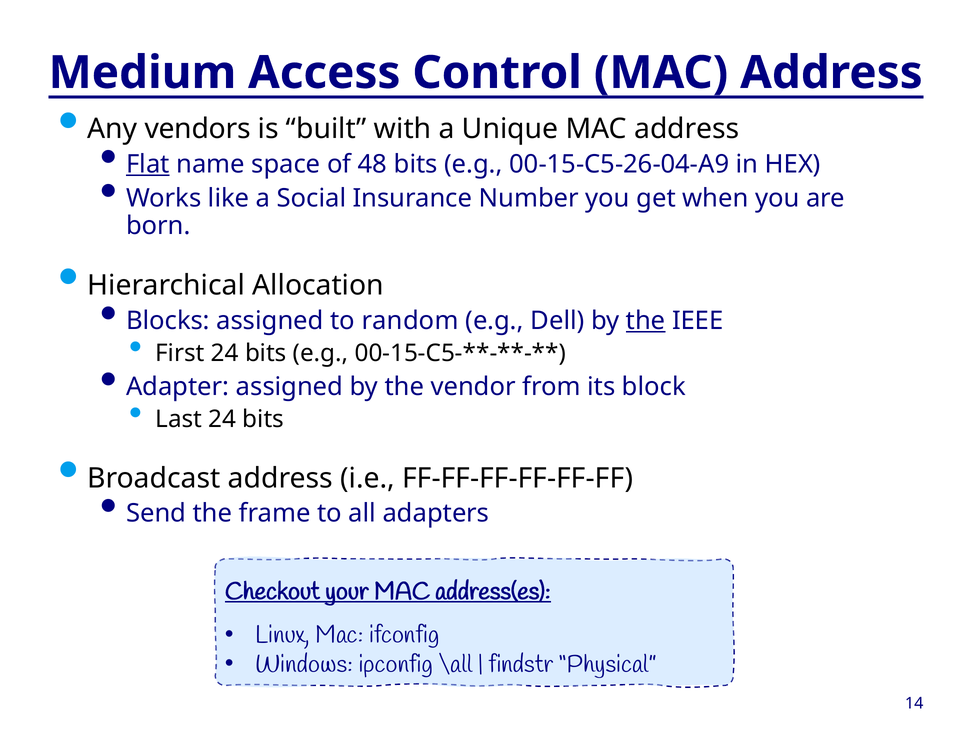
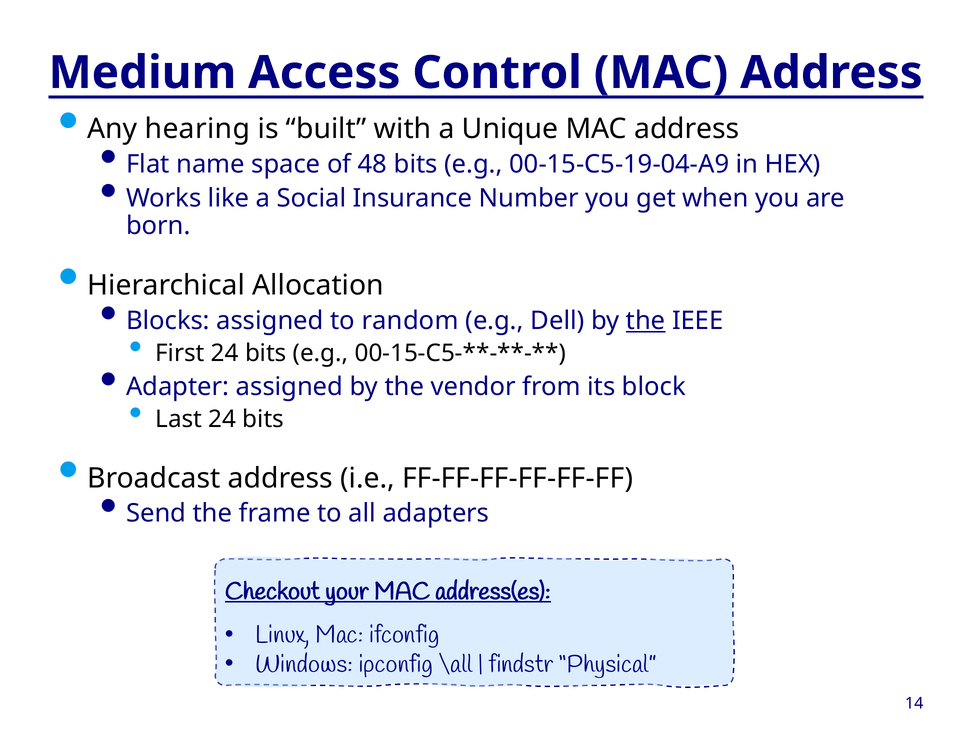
vendors: vendors -> hearing (197, 129)
Flat underline: present -> none (148, 164)
00-15-C5-26-04-A9: 00-15-C5-26-04-A9 -> 00-15-C5-19-04-A9 (619, 164)
